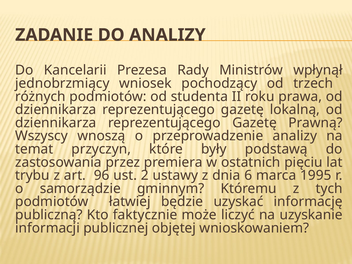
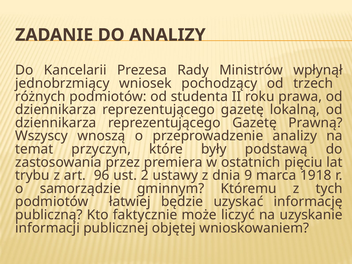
6: 6 -> 9 (248, 175)
1995: 1995 -> 1918 (316, 175)
